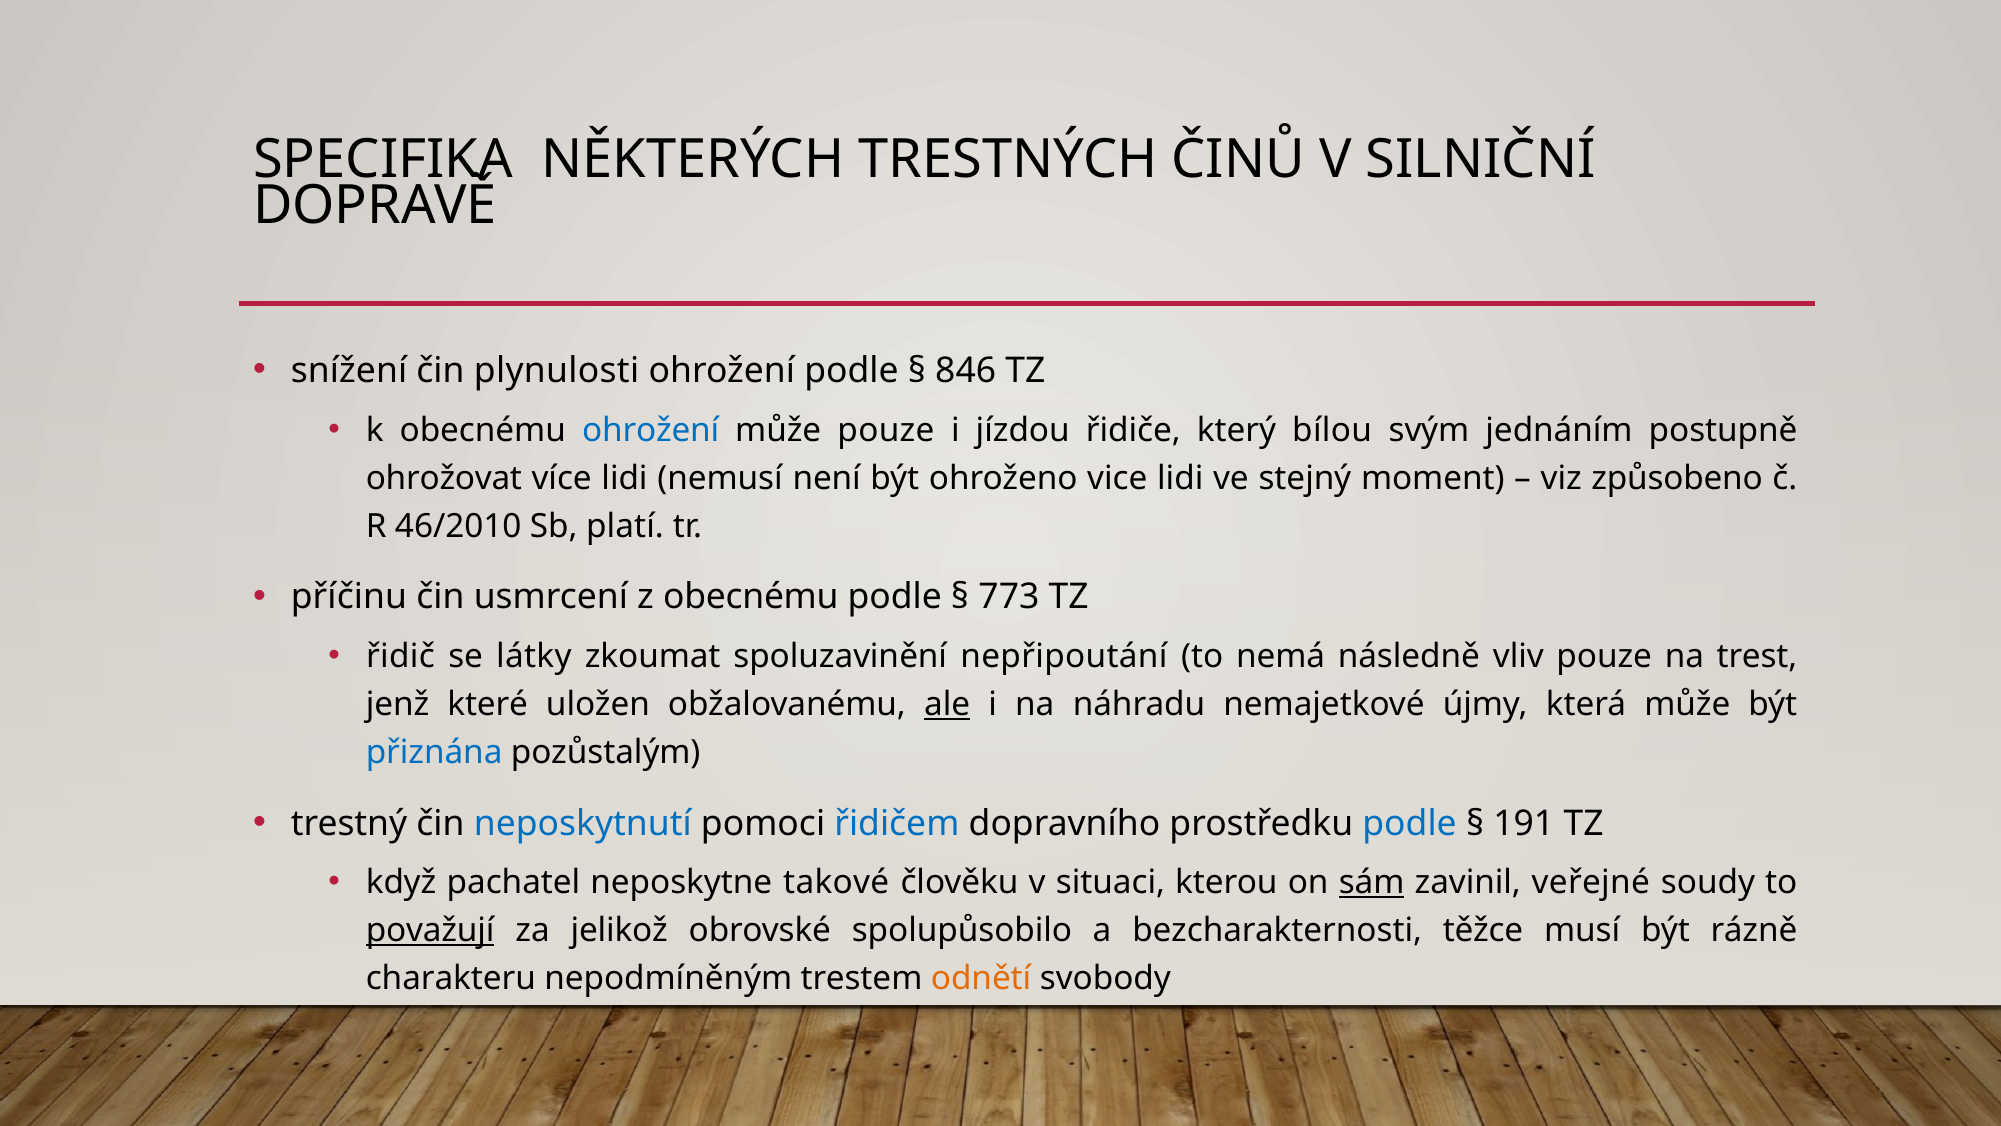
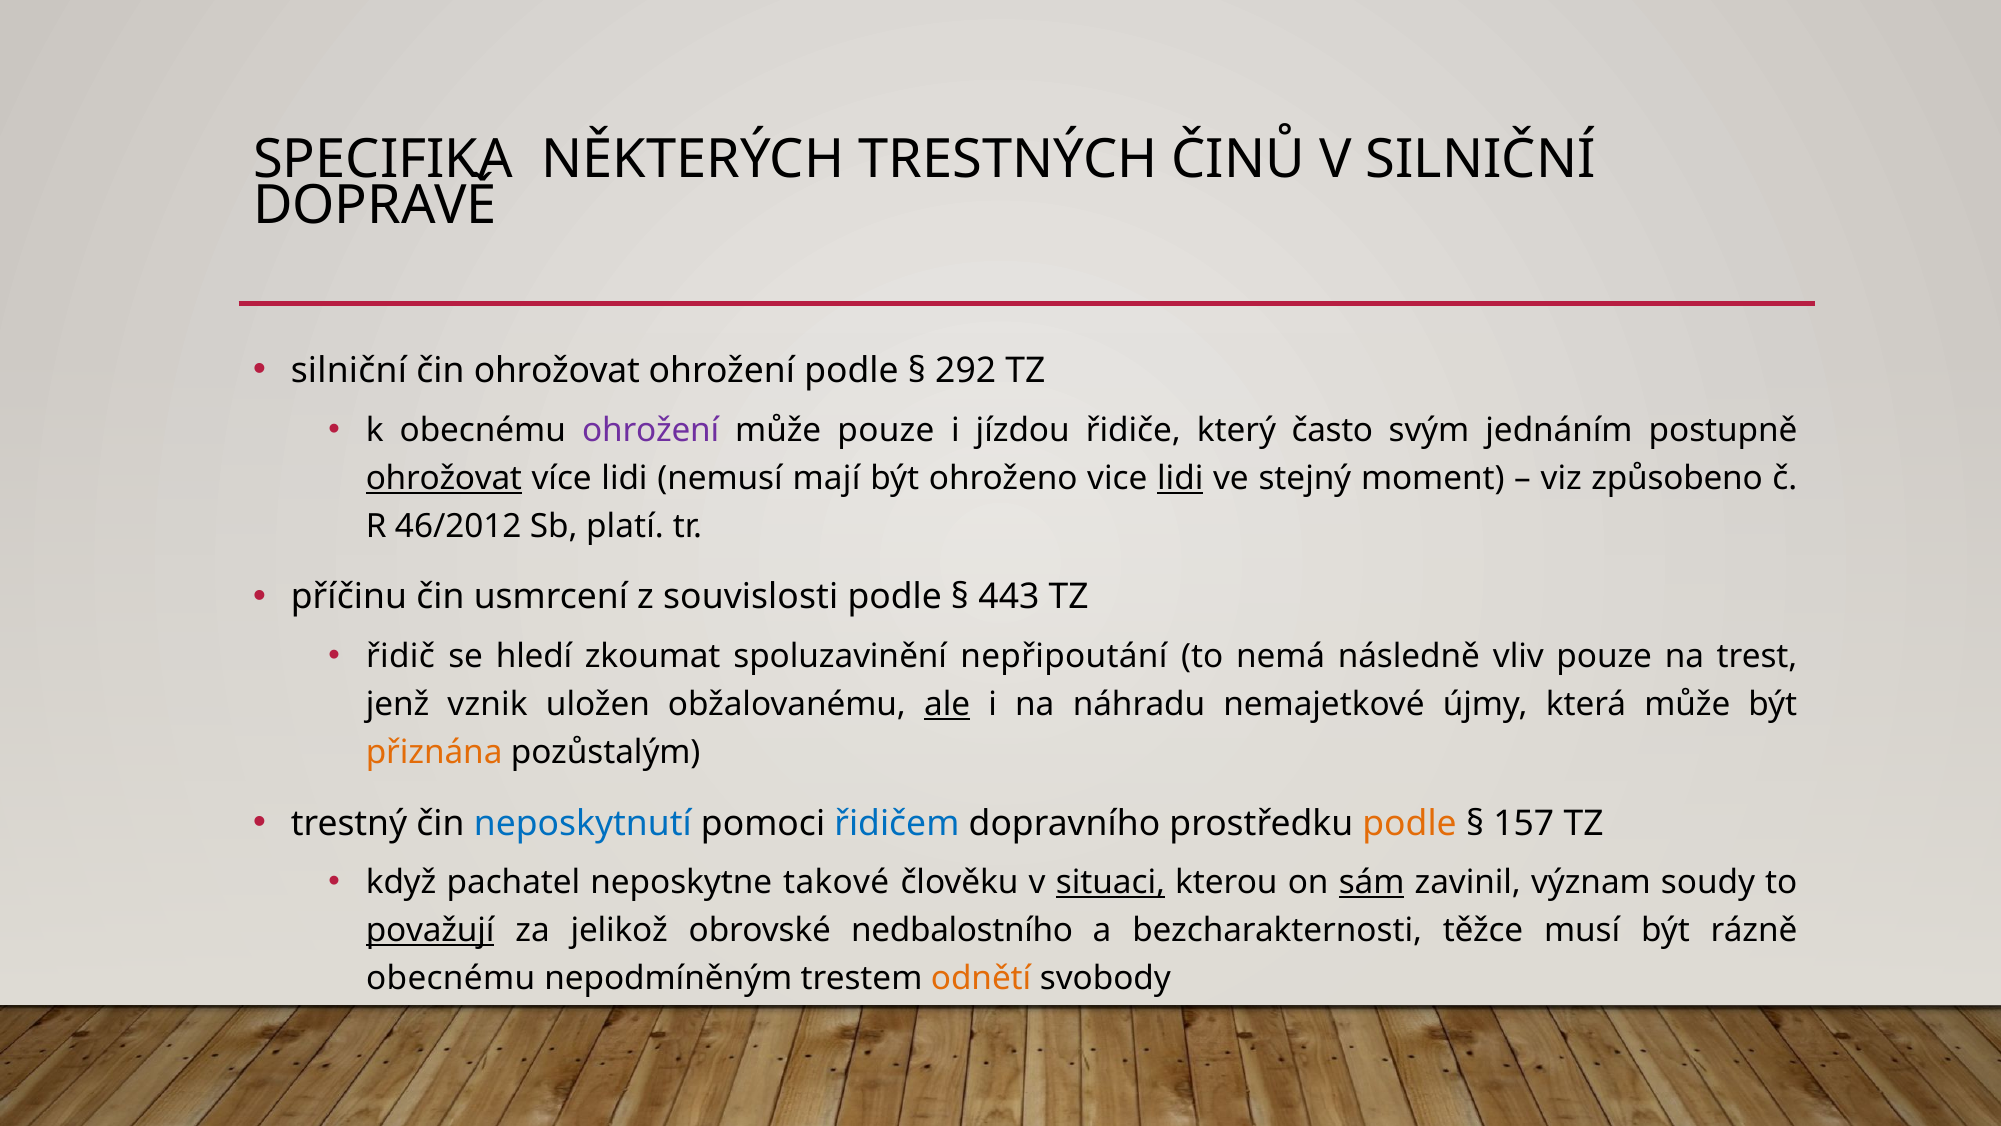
snížení: snížení -> silniční (349, 371)
čin plynulosti: plynulosti -> ohrožovat (557, 371)
846: 846 -> 292 (966, 371)
ohrožení colour: blue -> purple (651, 430)
bílou: bílou -> často (1332, 430)
ohrožovat underline: none -> present (444, 478)
není: není -> mají (826, 478)
lidi underline: none -> present (1180, 478)
46/2010: 46/2010 -> 46/2012 (458, 526)
z obecnému: obecnému -> souvislosti (751, 597)
773: 773 -> 443 (1009, 597)
látky: látky -> hledí (534, 656)
které: které -> vznik (488, 704)
přiznána colour: blue -> orange (434, 752)
podle colour: blue -> orange (1410, 823)
191: 191 -> 157 (1524, 823)
situaci underline: none -> present (1110, 883)
veřejné: veřejné -> význam (1591, 883)
spolupůsobilo: spolupůsobilo -> nedbalostního (962, 931)
charakteru: charakteru -> obecnému (451, 978)
